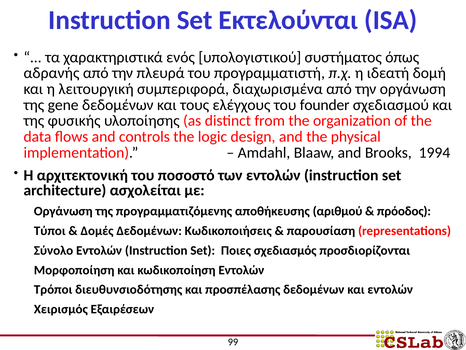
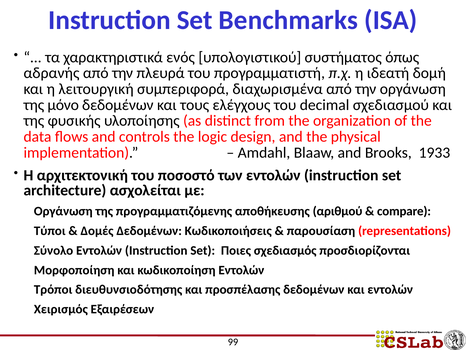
Εκτελούνται: Εκτελούνται -> Benchmarks (288, 20)
gene: gene -> μόνο (63, 105)
founder: founder -> decimal (325, 105)
1994: 1994 -> 1933 (434, 152)
πρόοδος: πρόοδος -> compare (404, 211)
